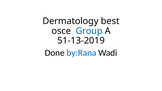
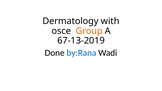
best: best -> with (110, 21)
Group colour: blue -> orange (89, 31)
51-13-2019: 51-13-2019 -> 67-13-2019 (81, 41)
